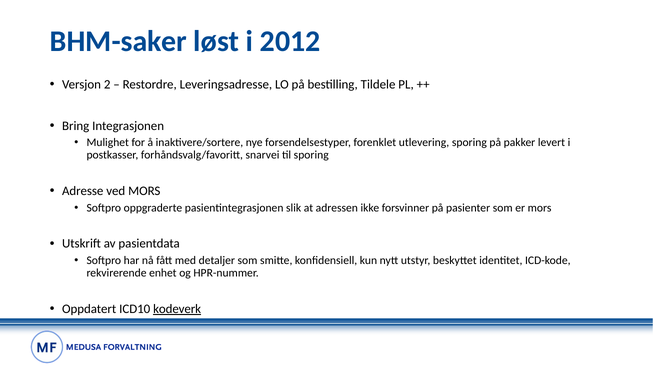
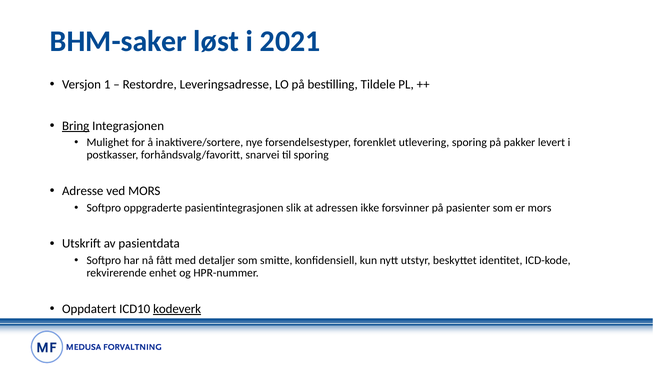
2012: 2012 -> 2021 (290, 41)
2: 2 -> 1 (107, 84)
Bring underline: none -> present (76, 126)
